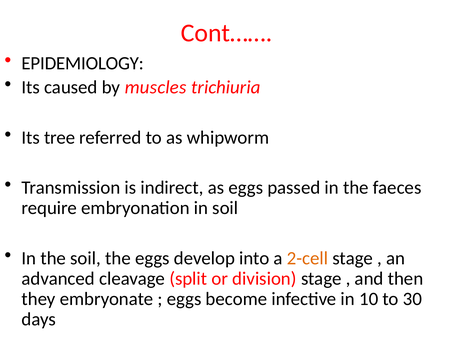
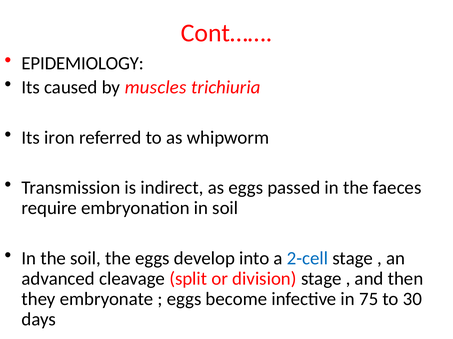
tree: tree -> iron (60, 138)
2-cell colour: orange -> blue (308, 259)
10: 10 -> 75 (369, 299)
